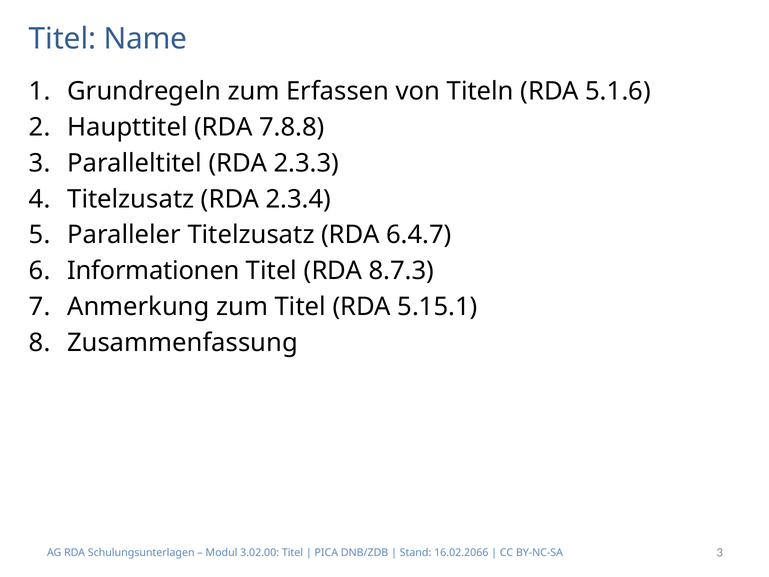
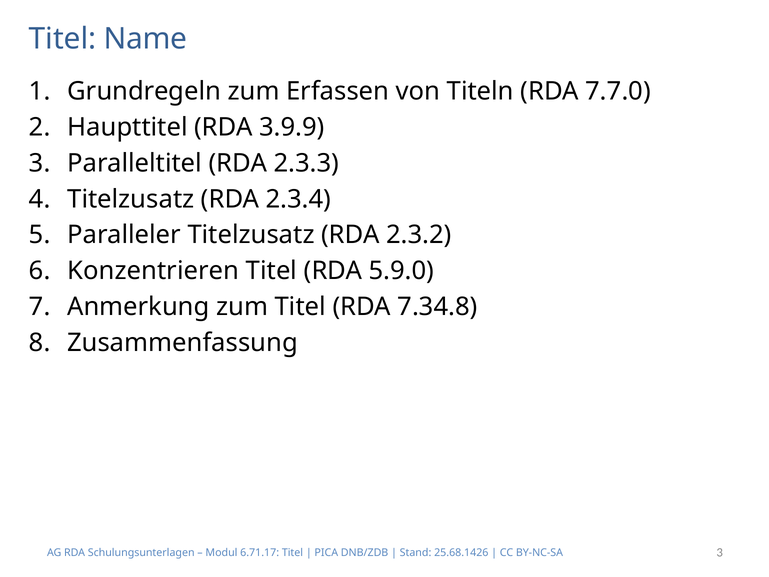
5.1.6: 5.1.6 -> 7.7.0 (618, 91)
7.8.8: 7.8.8 -> 3.9.9 (292, 127)
6.4.7: 6.4.7 -> 2.3.2 (419, 235)
Informationen: Informationen -> Konzentrieren (153, 271)
8.7.3: 8.7.3 -> 5.9.0 (401, 271)
5.15.1: 5.15.1 -> 7.34.8 (437, 307)
3.02.00: 3.02.00 -> 6.71.17 (260, 552)
16.02.2066: 16.02.2066 -> 25.68.1426 (461, 552)
